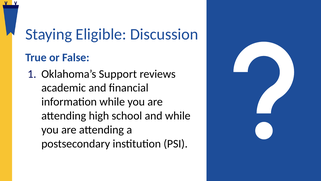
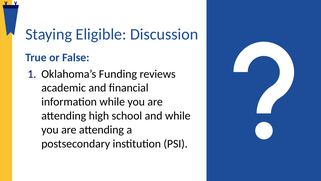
Support: Support -> Funding (118, 74)
